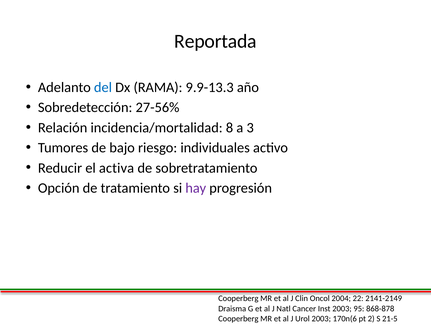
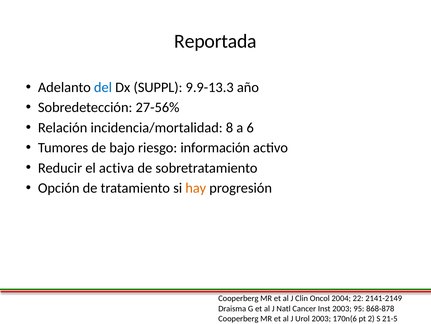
RAMA: RAMA -> SUPPL (158, 87)
3: 3 -> 6 (250, 127)
individuales: individuales -> información (215, 148)
hay colour: purple -> orange (196, 188)
